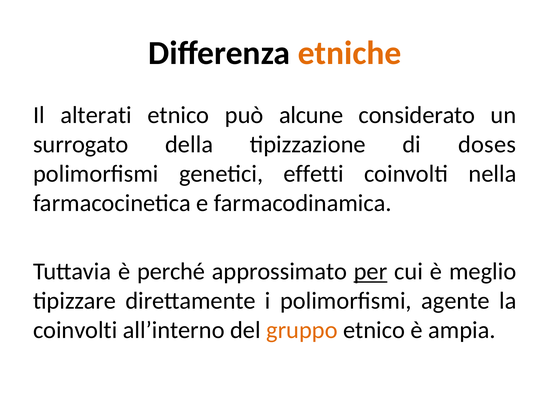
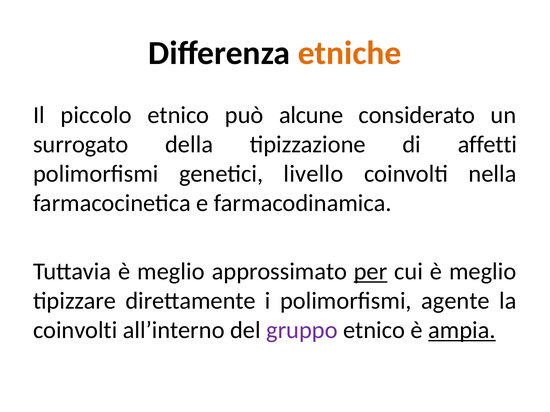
alterati: alterati -> piccolo (96, 115)
doses: doses -> affetti (487, 145)
effetti: effetti -> livello (313, 174)
Tuttavia è perché: perché -> meglio (171, 272)
gruppo colour: orange -> purple (302, 331)
ampia underline: none -> present (462, 331)
